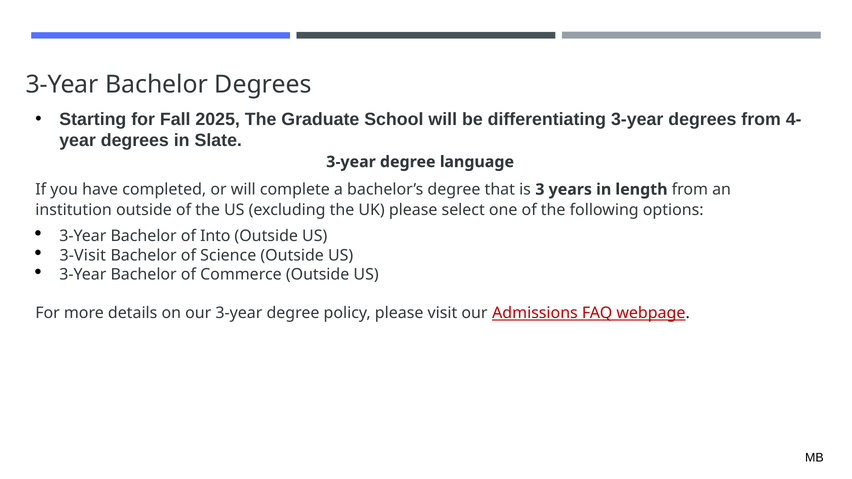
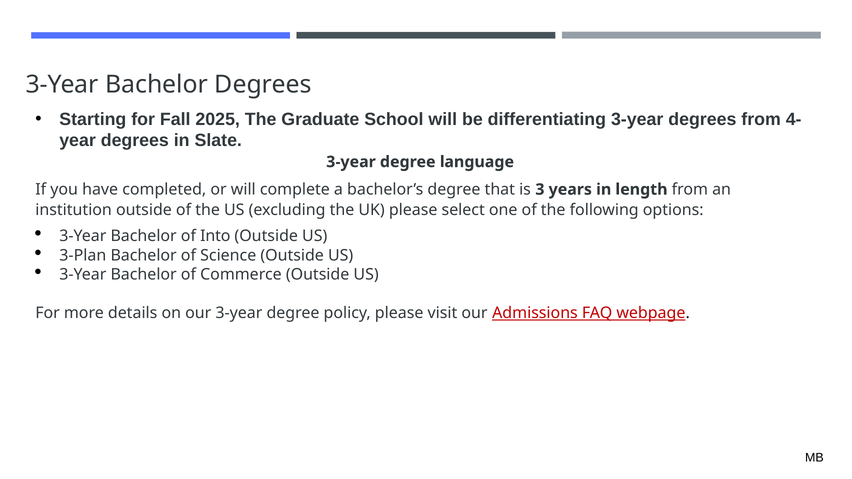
3-Visit: 3-Visit -> 3-Plan (83, 256)
